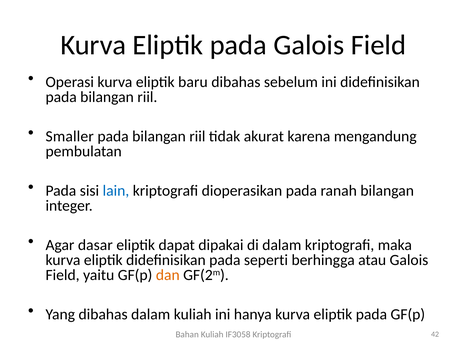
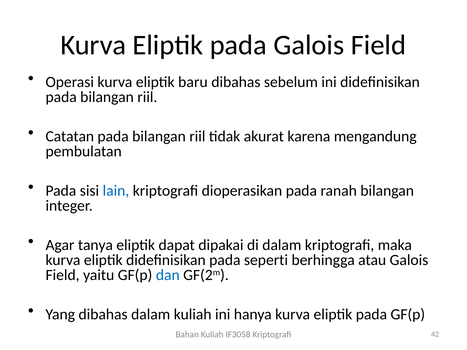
Smaller: Smaller -> Catatan (70, 137)
dasar: dasar -> tanya (95, 245)
dan colour: orange -> blue (168, 275)
